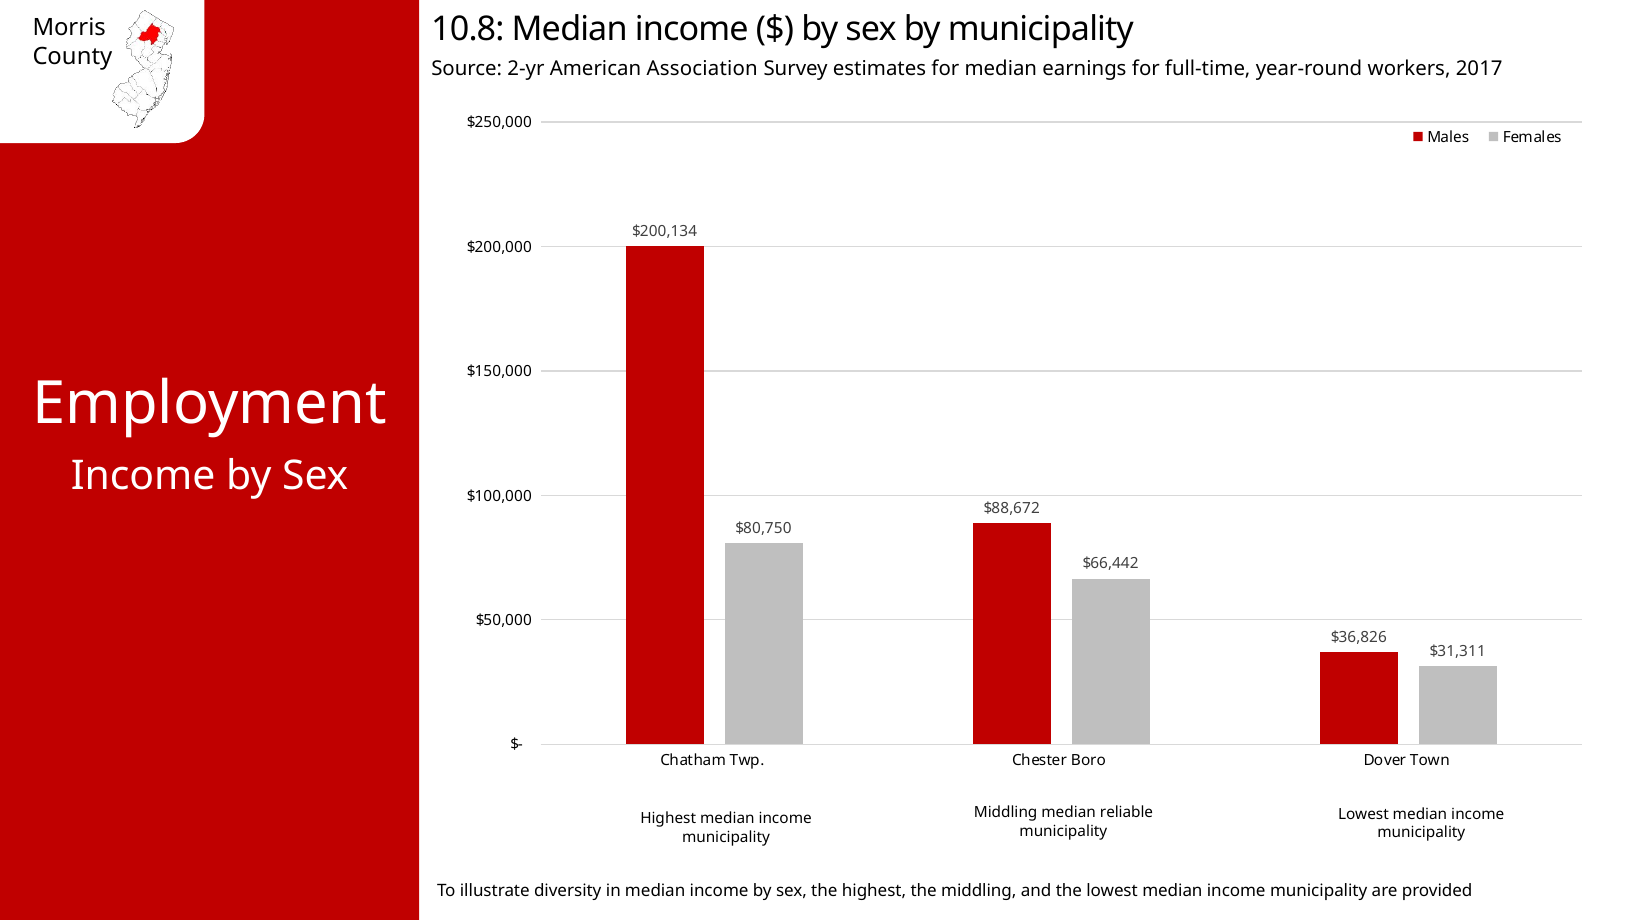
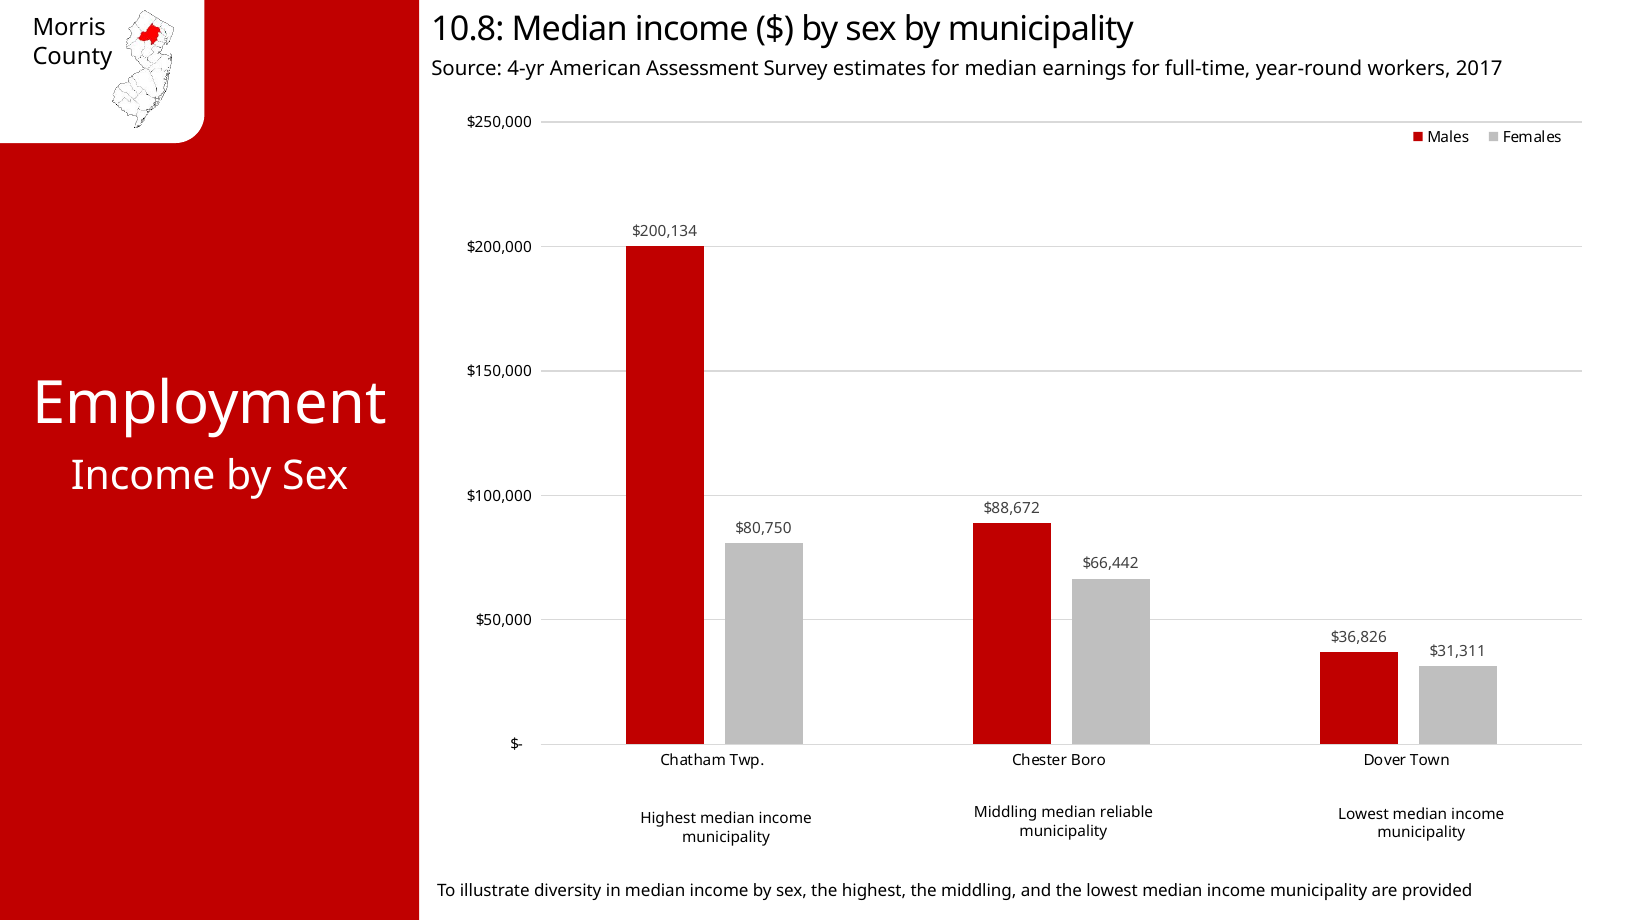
2-yr: 2-yr -> 4-yr (526, 69)
Association: Association -> Assessment (702, 69)
